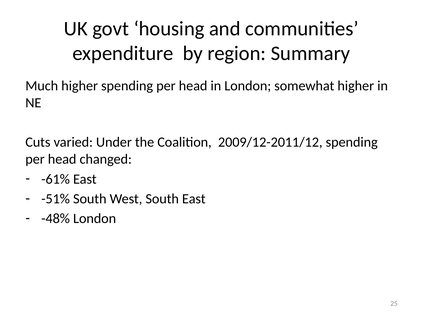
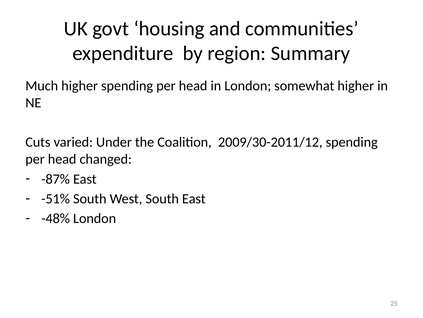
2009/12-2011/12: 2009/12-2011/12 -> 2009/30-2011/12 (270, 142)
-61%: -61% -> -87% (56, 179)
